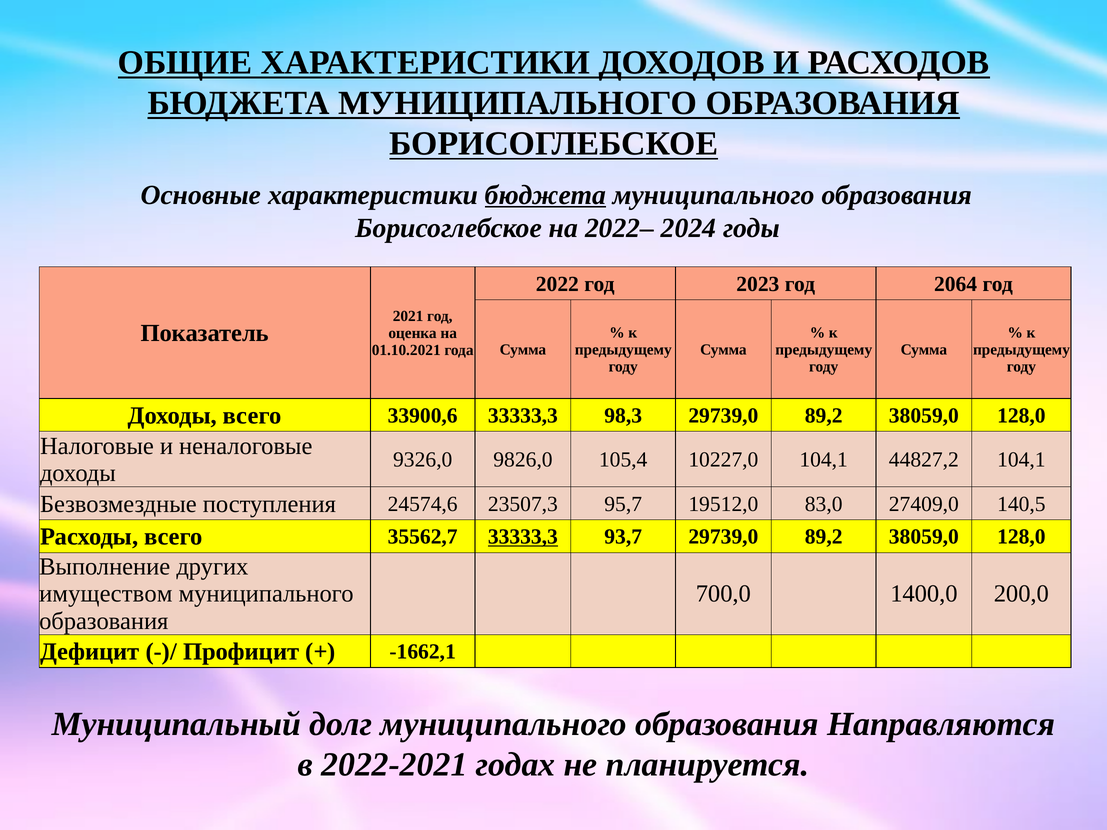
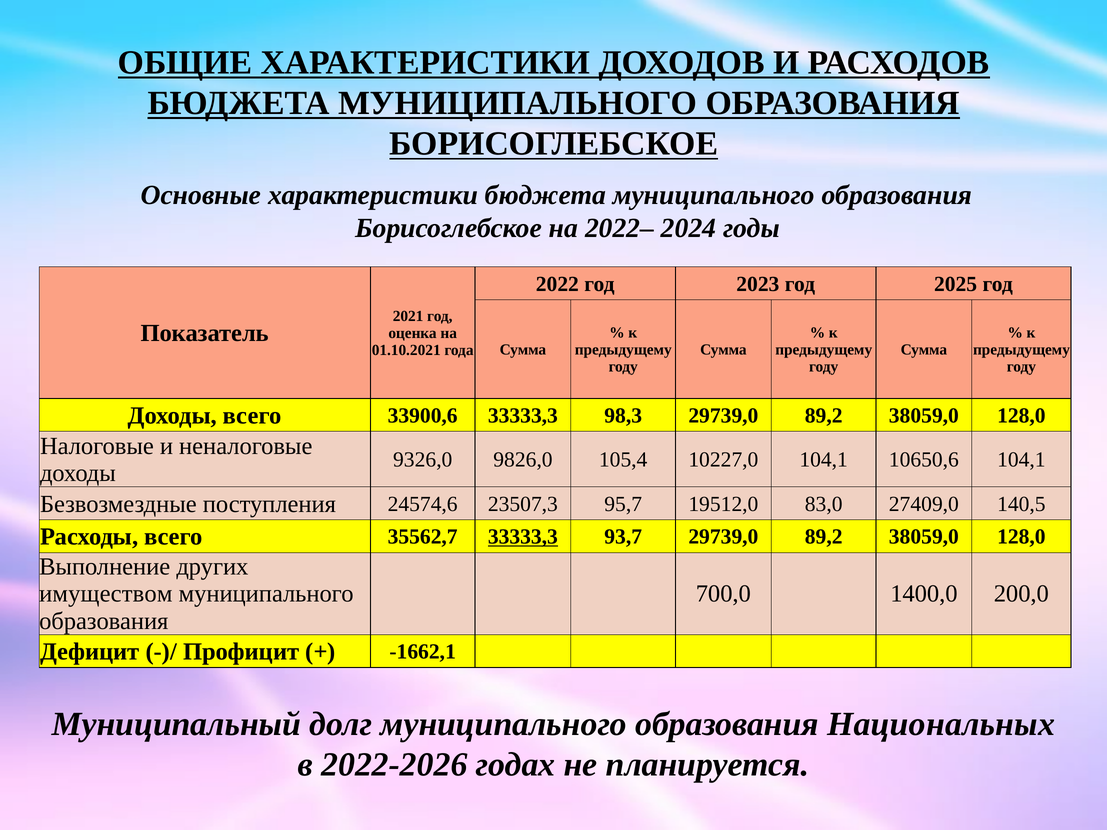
бюджета underline: present -> none (545, 195)
2064: 2064 -> 2025 (956, 284)
44827,2: 44827,2 -> 10650,6 (924, 460)
Направляются: Направляются -> Национальных (941, 724)
2022-2021: 2022-2021 -> 2022-2026 (394, 765)
